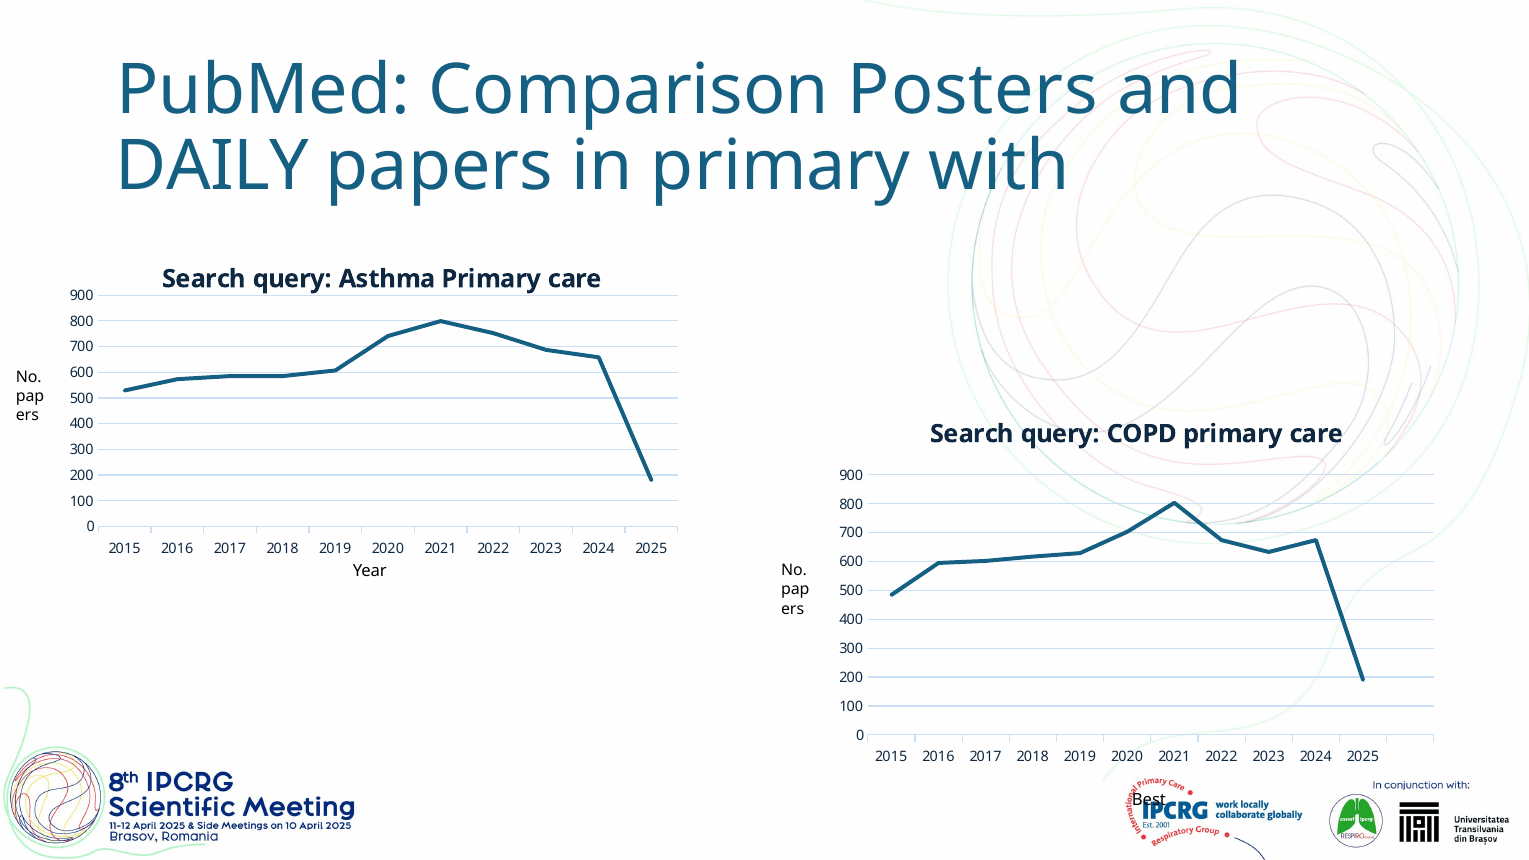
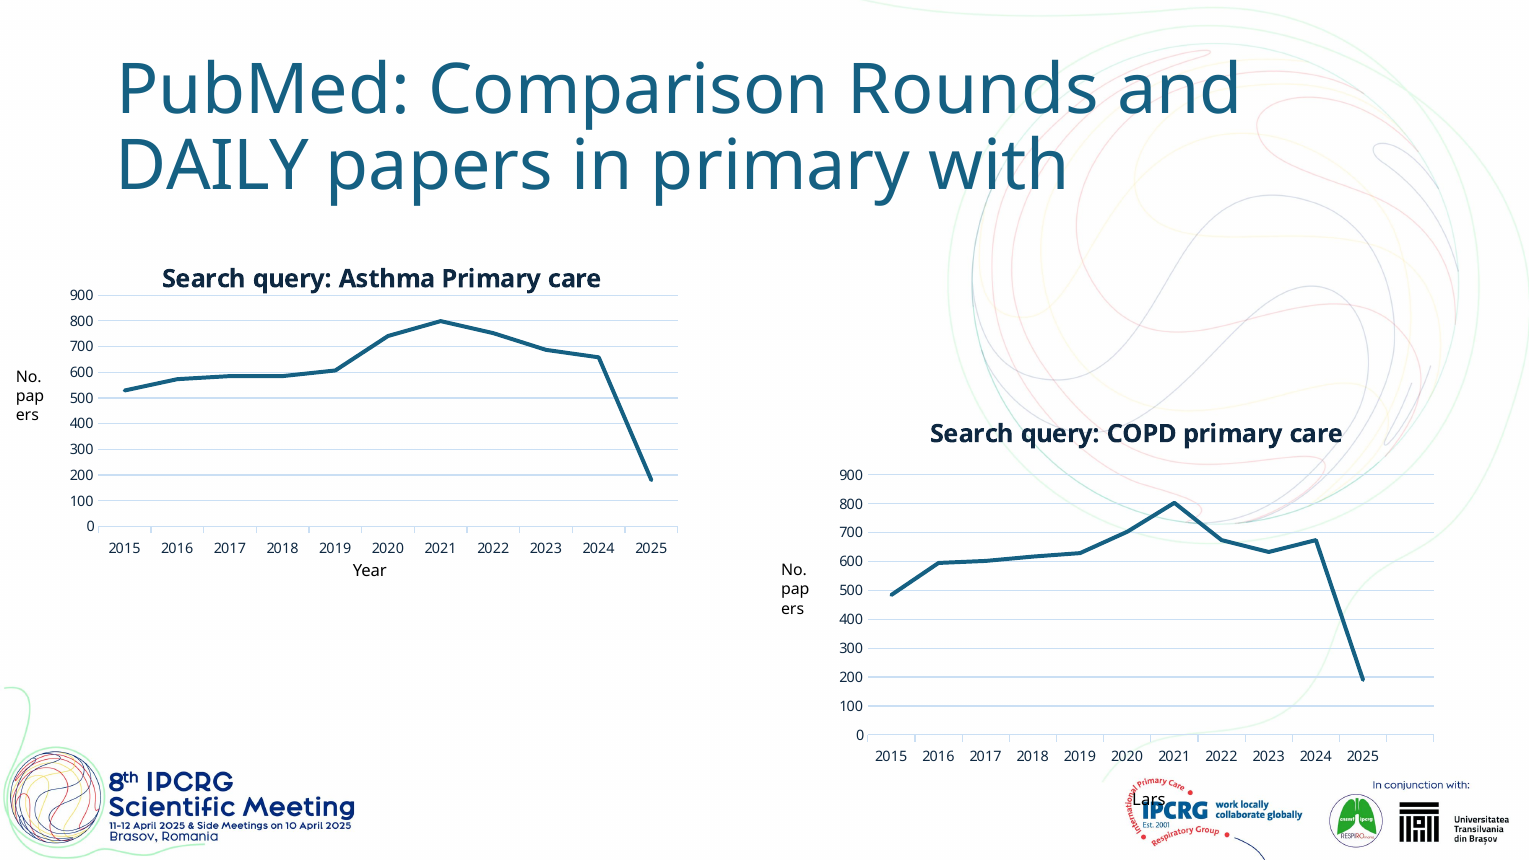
Posters: Posters -> Rounds (973, 91)
Best: Best -> Lars (1149, 800)
